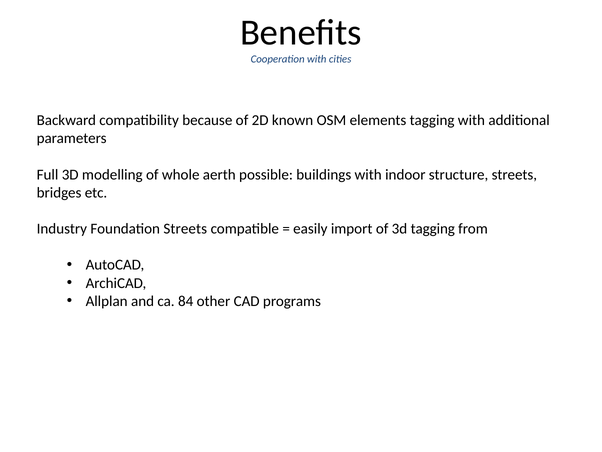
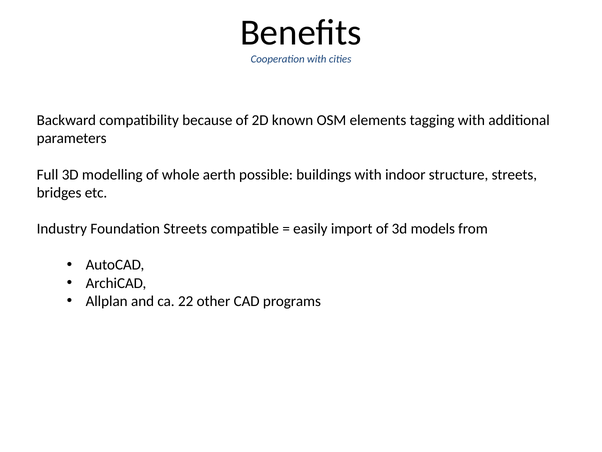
3d tagging: tagging -> models (433, 229)
84: 84 -> 22 (186, 301)
